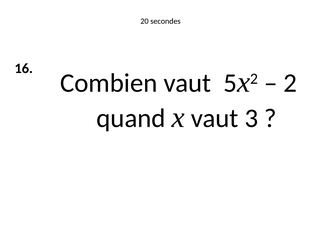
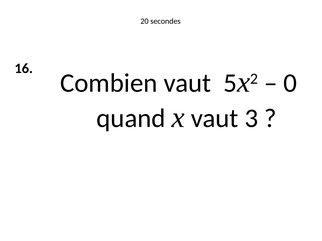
2: 2 -> 0 (290, 83)
